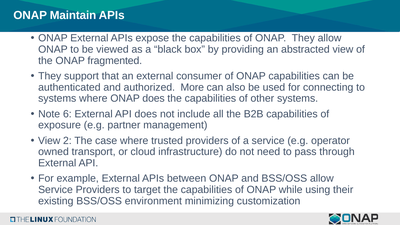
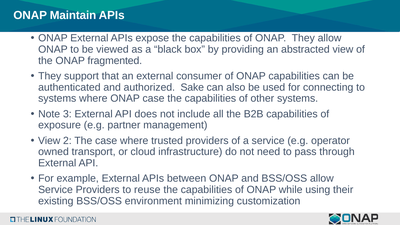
More: More -> Sake (192, 87)
ONAP does: does -> case (154, 99)
6: 6 -> 3 (67, 114)
target: target -> reuse (147, 190)
